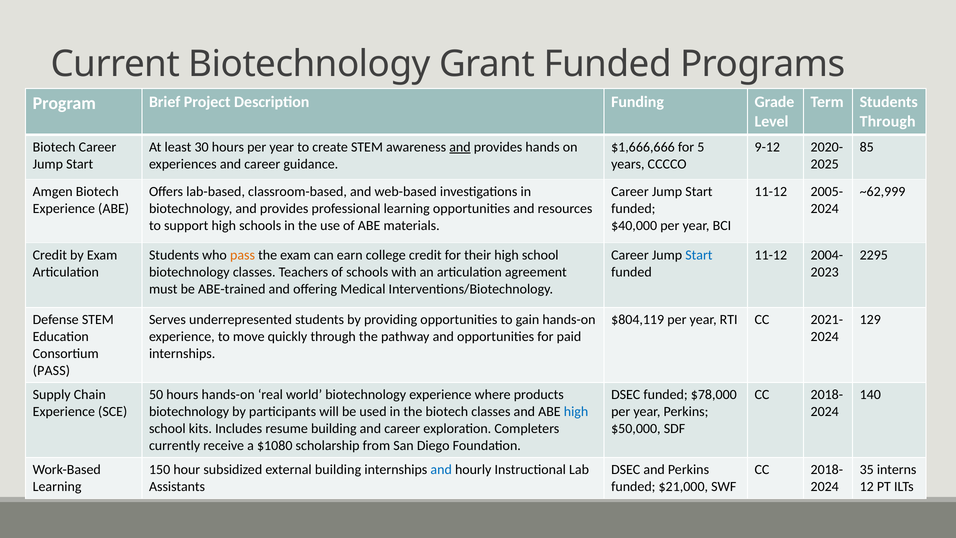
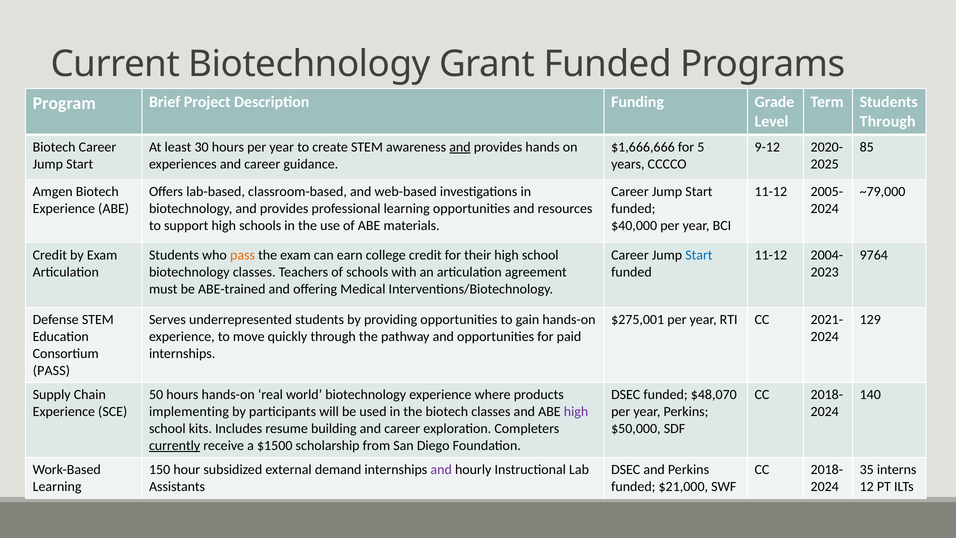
~62,999: ~62,999 -> ~79,000 (883, 191)
2295: 2295 -> 9764 (874, 255)
$804,119: $804,119 -> $275,001 (638, 319)
$78,000: $78,000 -> $48,070 (714, 395)
biotechnology: biotechnology -> implementing (189, 411)
high colour: blue -> purple (576, 411)
currently underline: none -> present (175, 445)
$1080: $1080 -> $1500 (275, 445)
external building: building -> demand (338, 470)
and colour: blue -> purple (441, 470)
